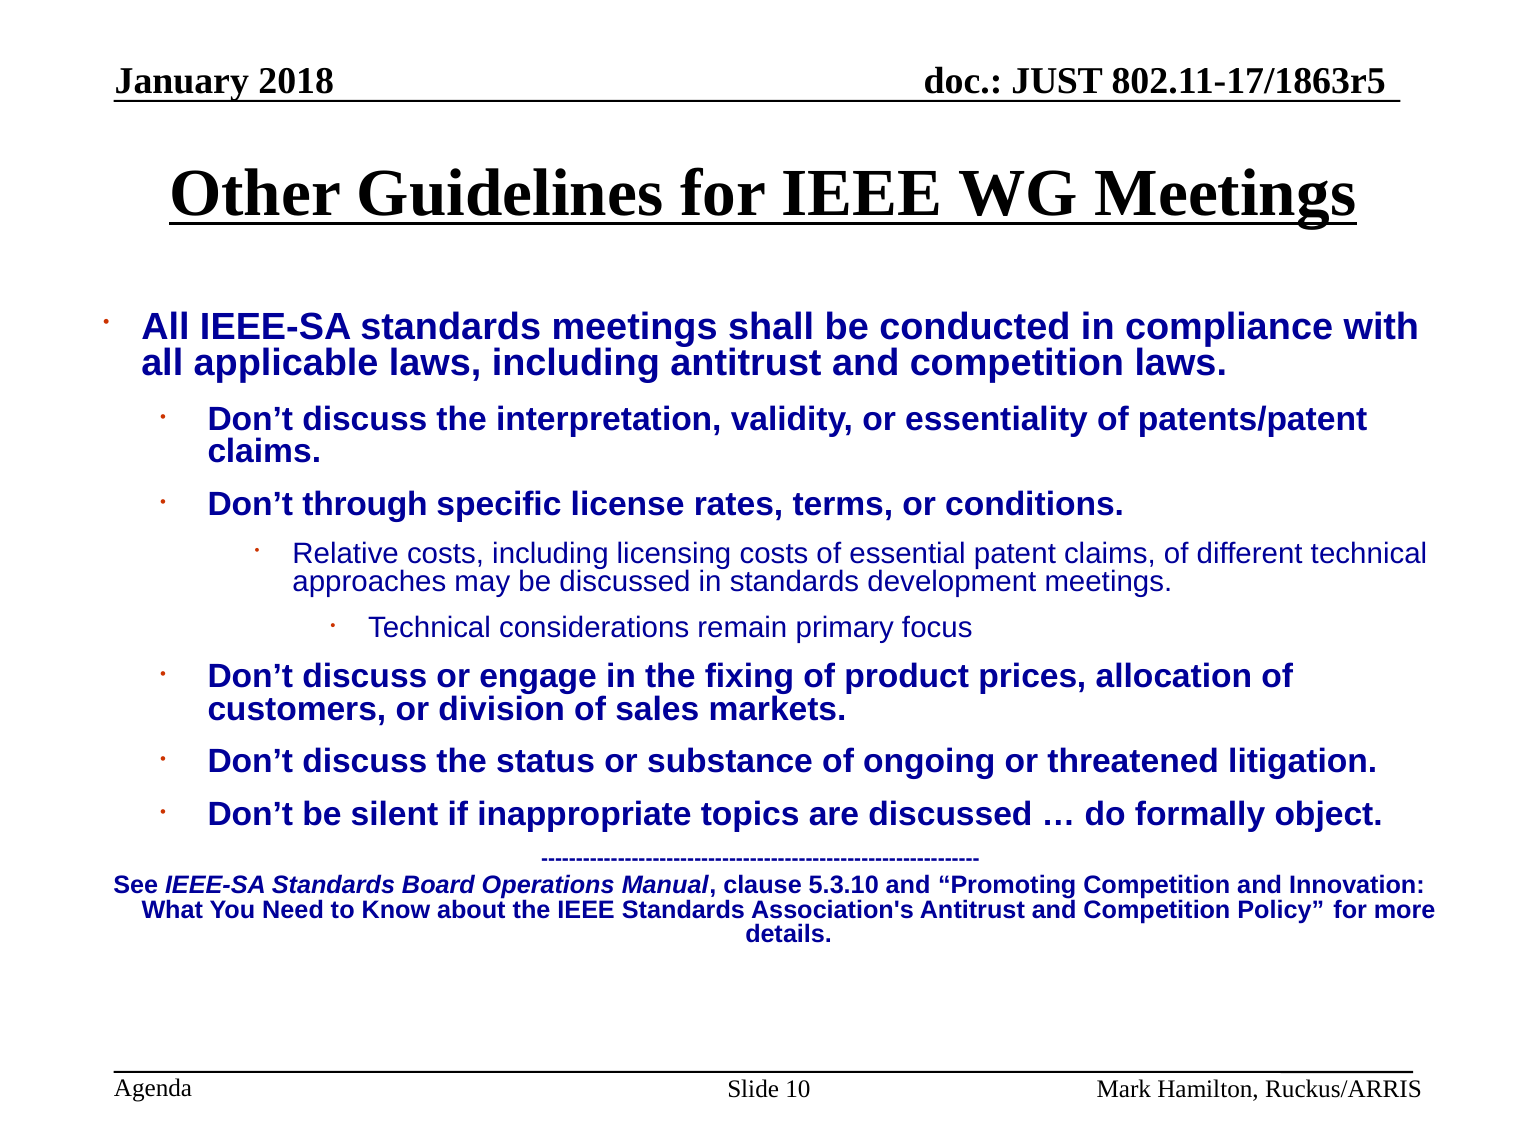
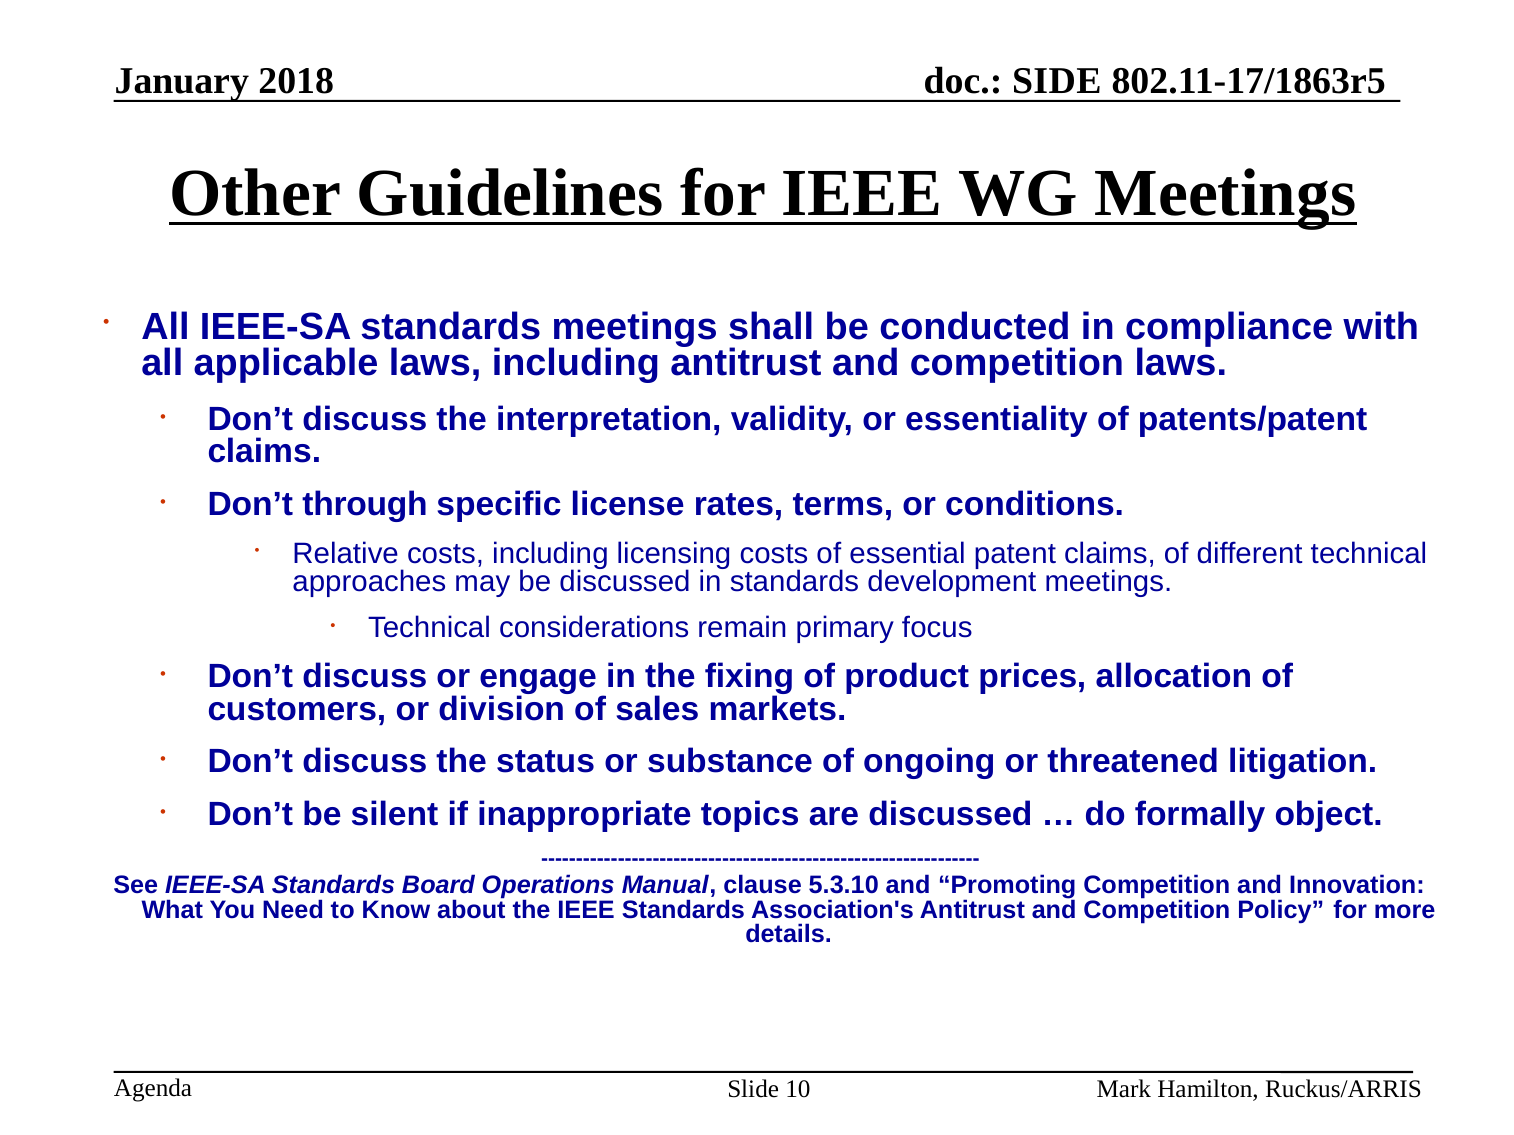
JUST: JUST -> SIDE (1057, 81)
